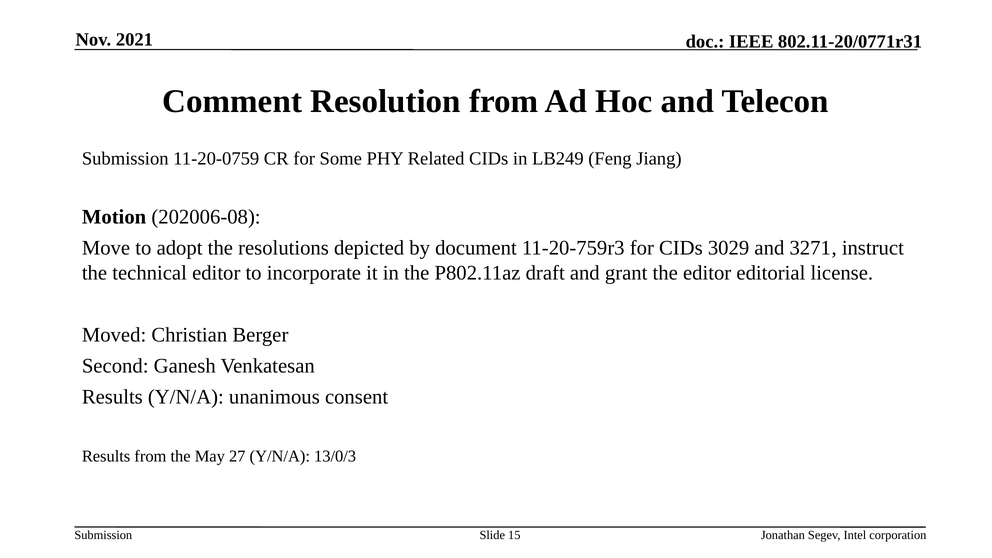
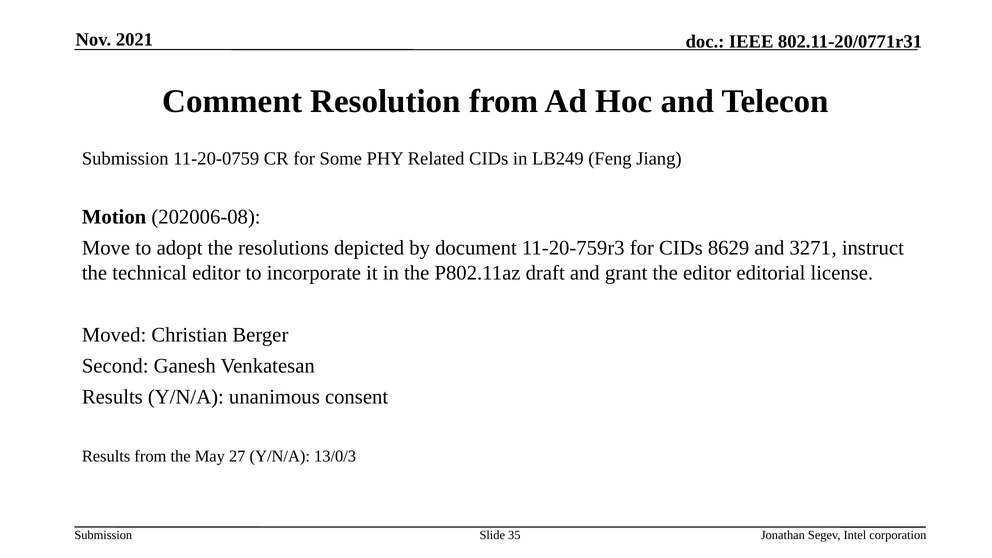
3029: 3029 -> 8629 (729, 248)
15: 15 -> 35 (514, 535)
